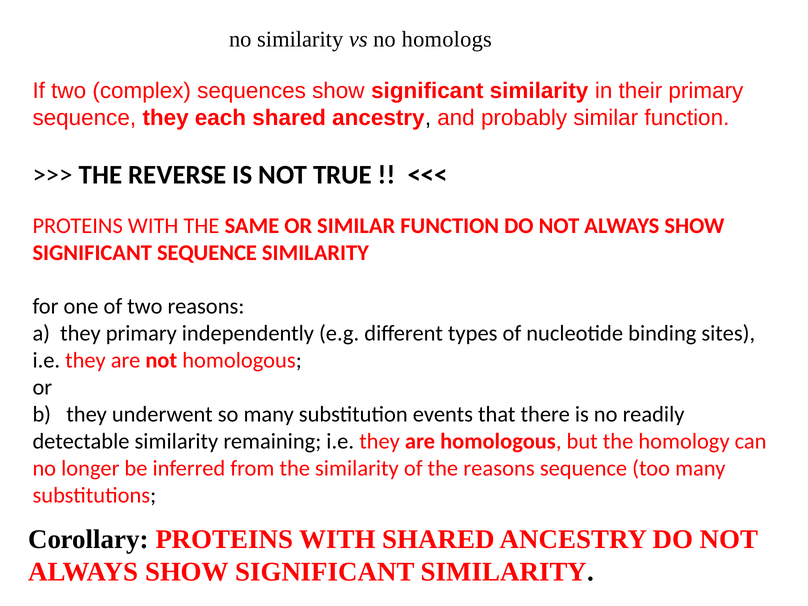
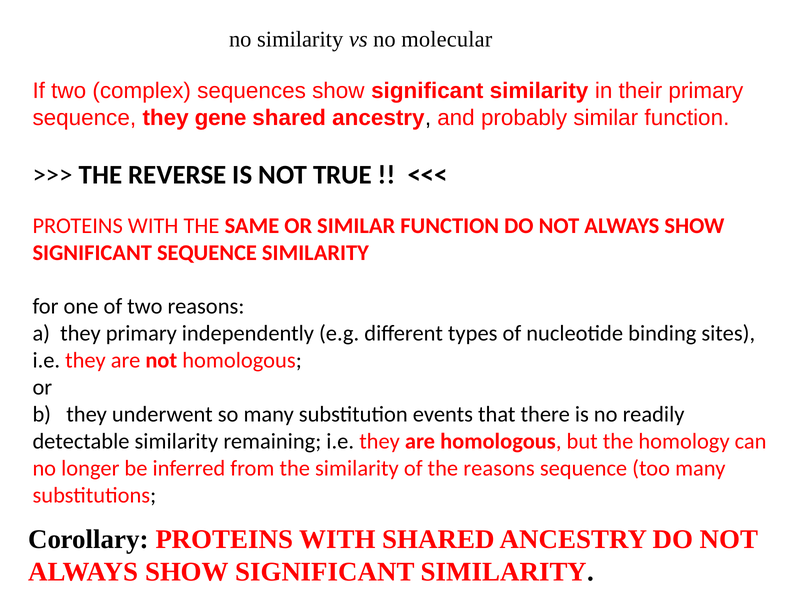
homologs: homologs -> molecular (447, 39)
each: each -> gene (221, 118)
